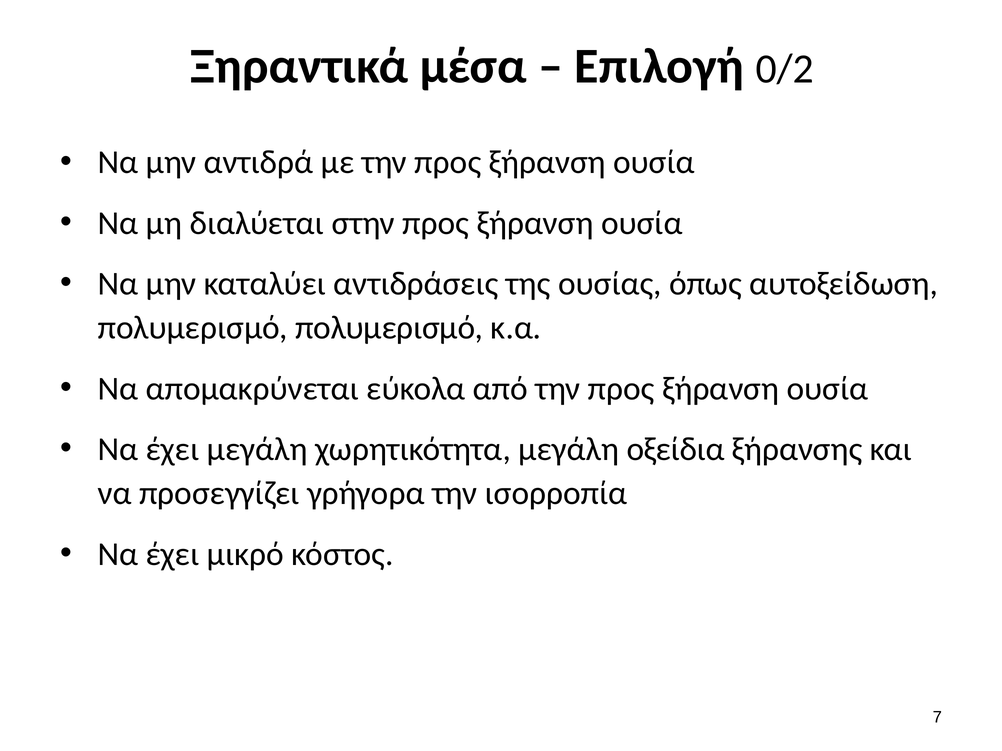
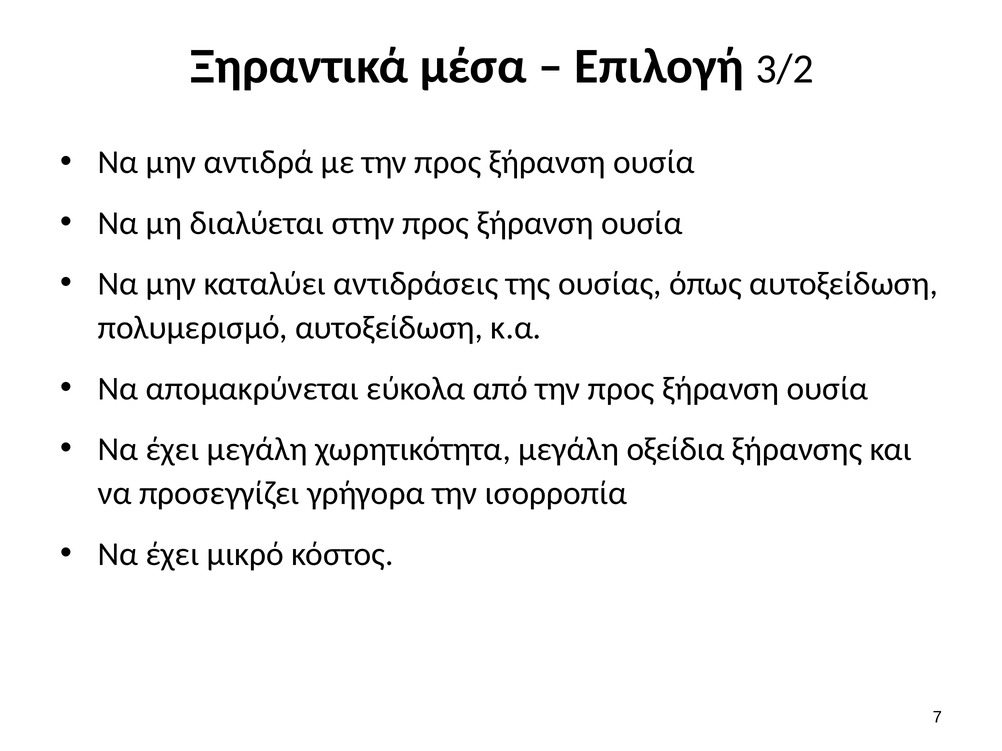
0/2: 0/2 -> 3/2 (785, 69)
πολυμερισμό πολυμερισμό: πολυμερισμό -> αυτοξείδωση (389, 328)
